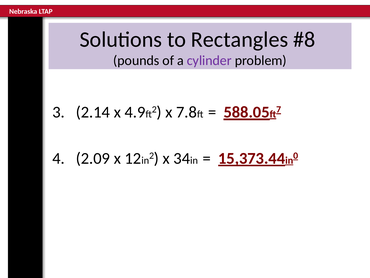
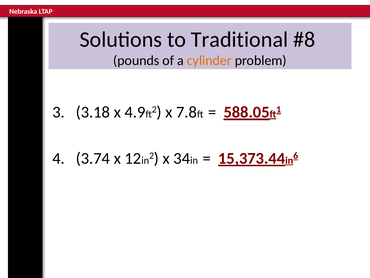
Rectangles: Rectangles -> Traditional (240, 39)
cylinder colour: purple -> orange (209, 60)
2.14: 2.14 -> 3.18 (93, 112)
7: 7 -> 1 (279, 109)
2.09: 2.09 -> 3.74 (93, 158)
0: 0 -> 6 (296, 155)
